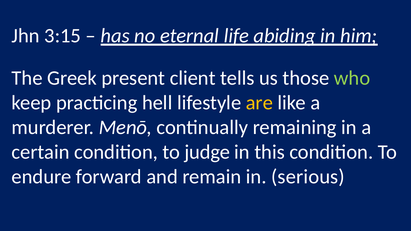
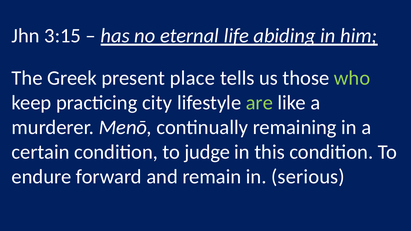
client: client -> place (193, 78)
hell: hell -> city (157, 103)
are colour: yellow -> light green (259, 103)
